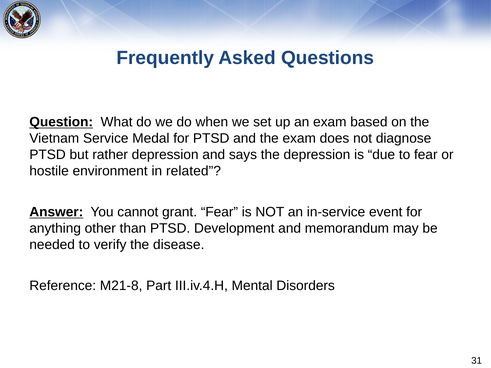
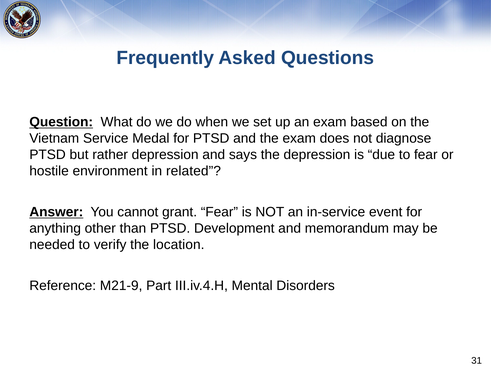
disease: disease -> location (179, 245)
M21-8: M21-8 -> M21-9 (121, 286)
